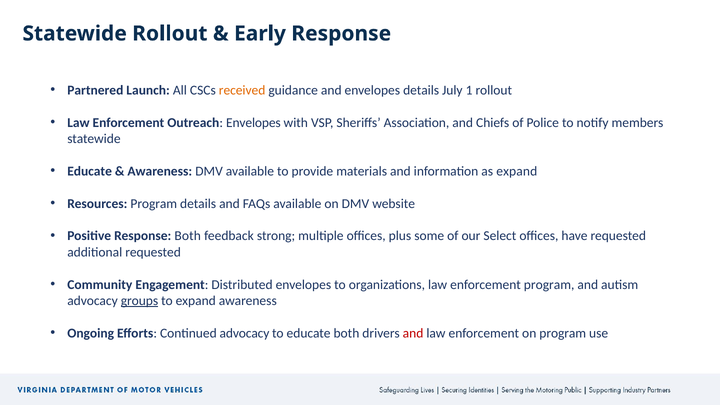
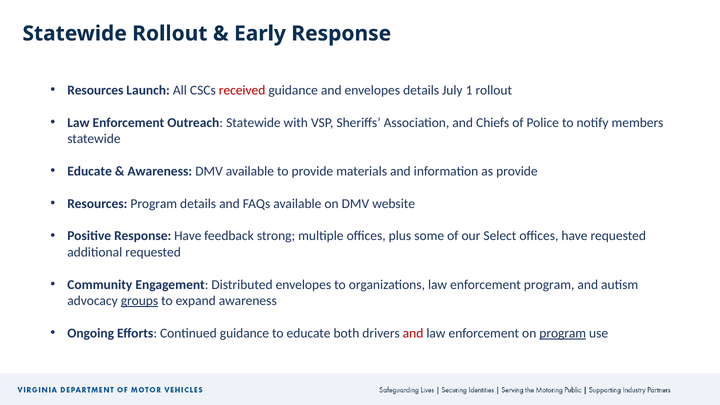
Partnered: Partnered -> Resources (95, 90)
received colour: orange -> red (242, 90)
Outreach Envelopes: Envelopes -> Statewide (253, 123)
as expand: expand -> provide (517, 171)
Response Both: Both -> Have (188, 236)
Continued advocacy: advocacy -> guidance (244, 333)
program underline: none -> present (563, 333)
